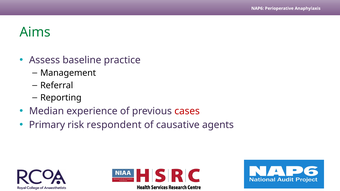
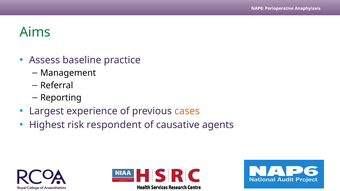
Median: Median -> Largest (47, 111)
cases colour: red -> orange (187, 111)
Primary: Primary -> Highest (47, 125)
